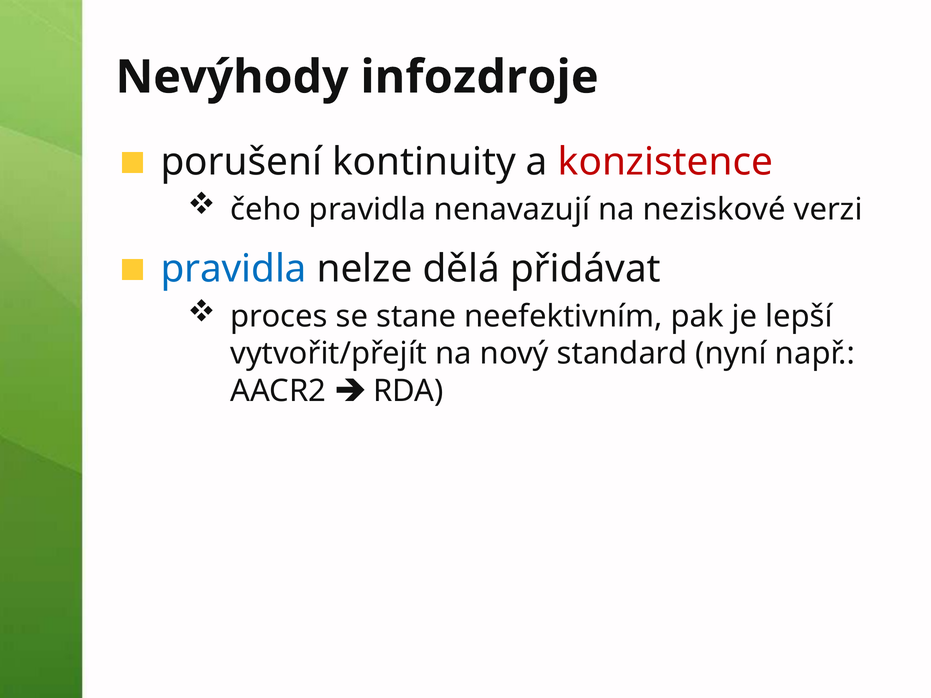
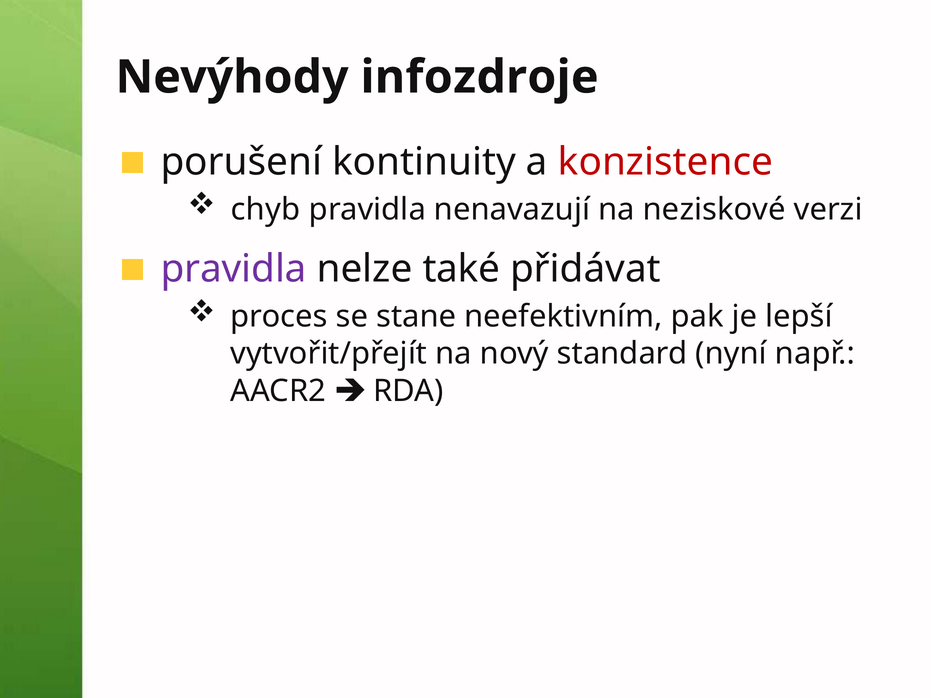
čeho: čeho -> chyb (265, 209)
pravidla colour: blue -> purple (234, 269)
dělá: dělá -> také (461, 269)
